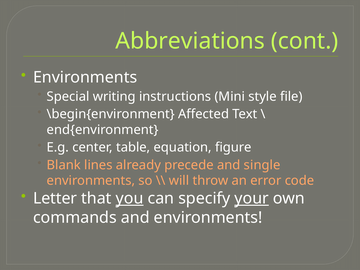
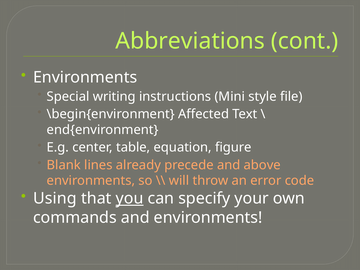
single: single -> above (262, 165)
Letter: Letter -> Using (55, 198)
your underline: present -> none (252, 198)
